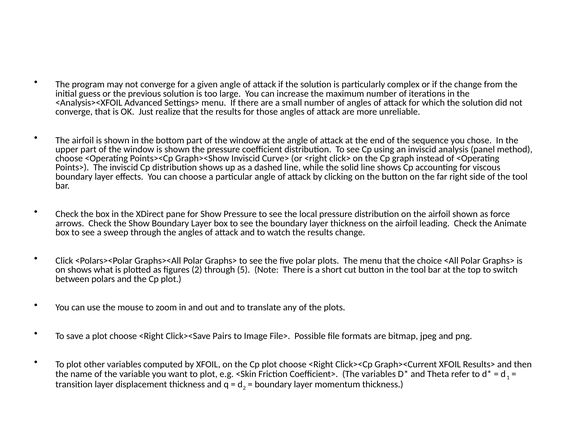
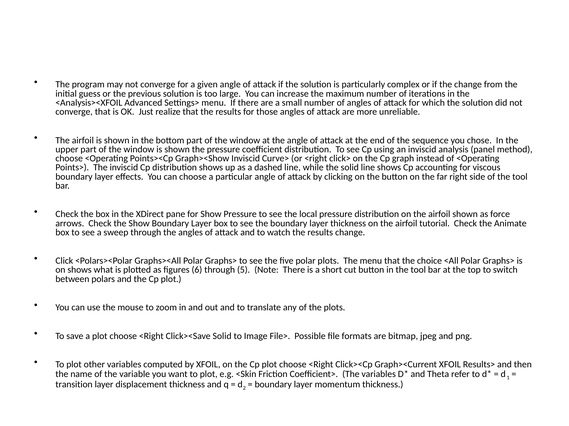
leading: leading -> tutorial (435, 224)
figures 2: 2 -> 6 (197, 270)
Click><Save Pairs: Pairs -> Solid (222, 337)
